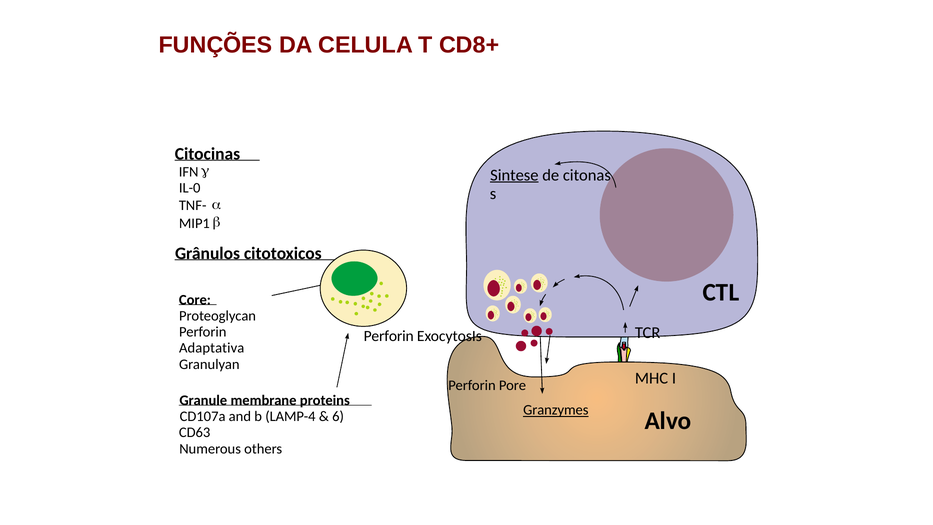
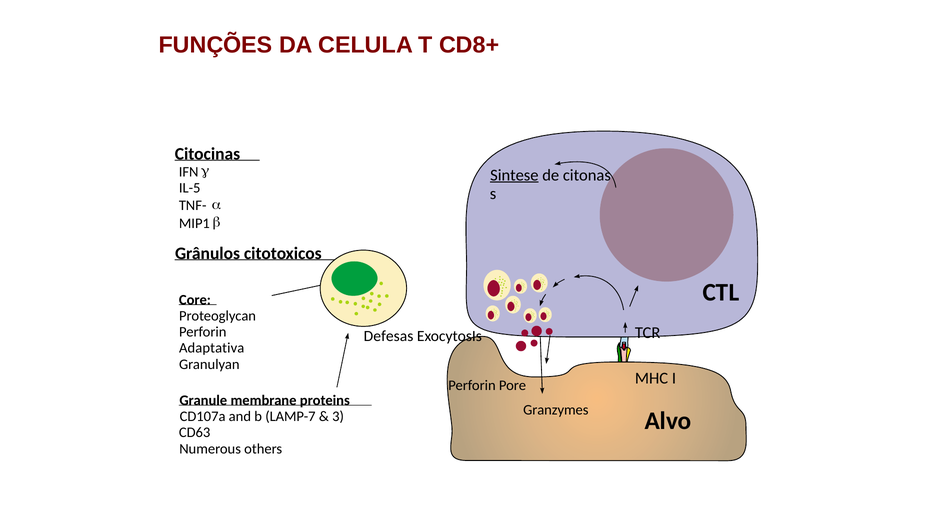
IL-0: IL-0 -> IL-5 (190, 188)
Perforin: Perforin -> Defesas (389, 336)
Granzymes underline: present -> none (556, 410)
LAMP-4: LAMP-4 -> LAMP-7 (290, 416)
6: 6 -> 3 (338, 416)
